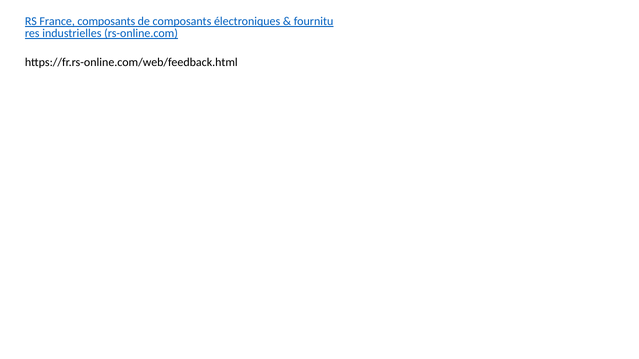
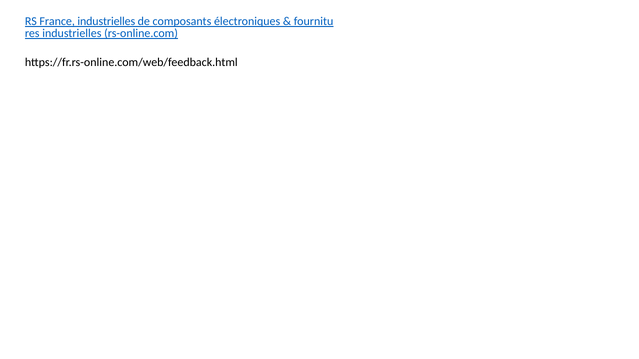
France composants: composants -> industrielles (106, 21)
